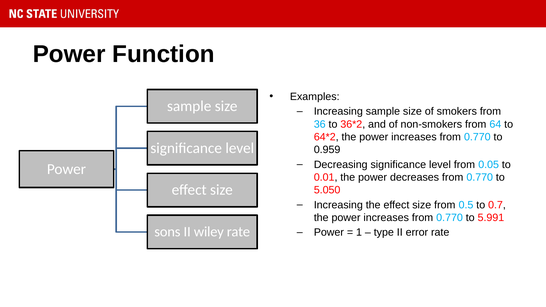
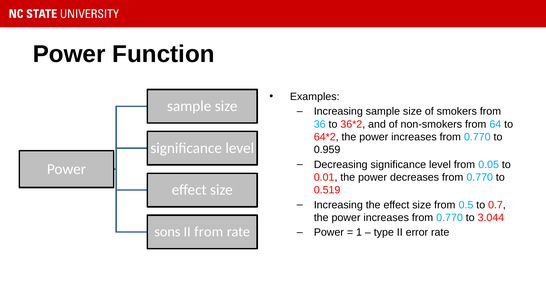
5.050: 5.050 -> 0.519 (327, 190)
5.991: 5.991 -> 3.044 (491, 218)
II wiley: wiley -> from (209, 232)
